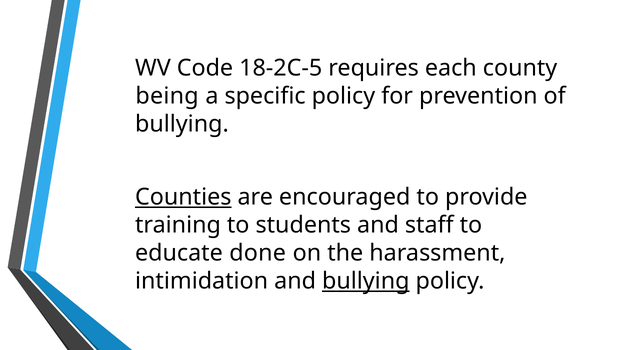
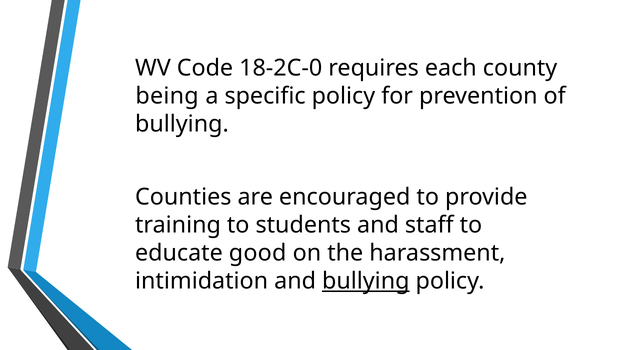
18-2C-5: 18-2C-5 -> 18-2C-0 (281, 68)
Counties underline: present -> none (183, 197)
done: done -> good (258, 253)
